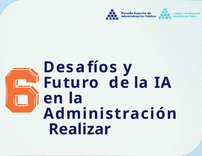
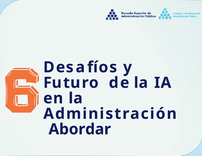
Realizar: Realizar -> Abordar (80, 129)
